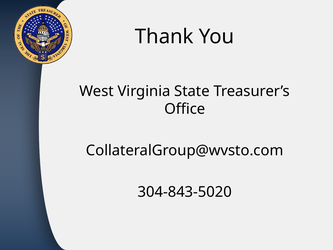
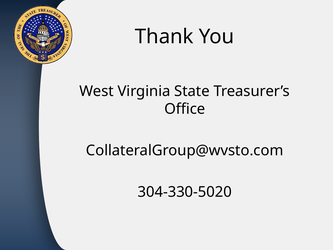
304-843-5020: 304-843-5020 -> 304-330-5020 (185, 192)
